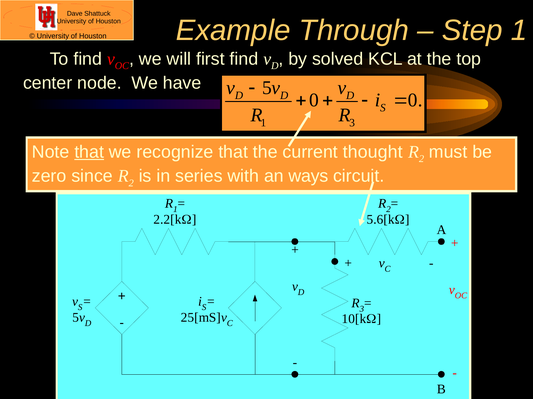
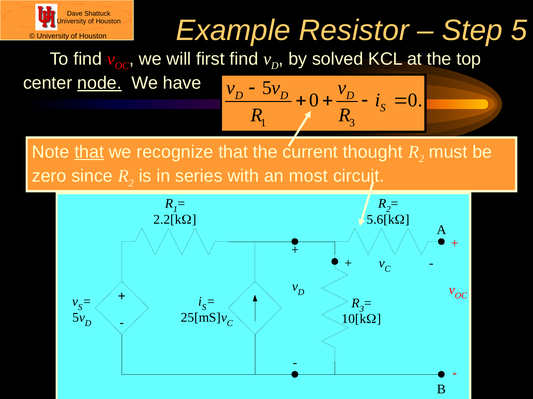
Through: Through -> Resistor (354, 30)
Step 1: 1 -> 5 (519, 30)
node underline: none -> present (100, 83)
ways: ways -> most (308, 176)
